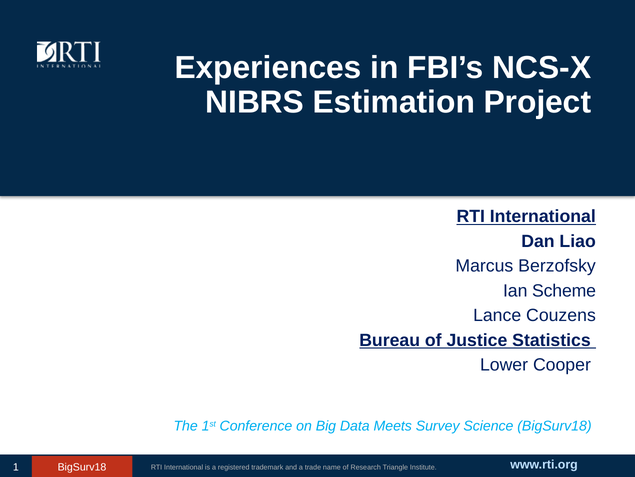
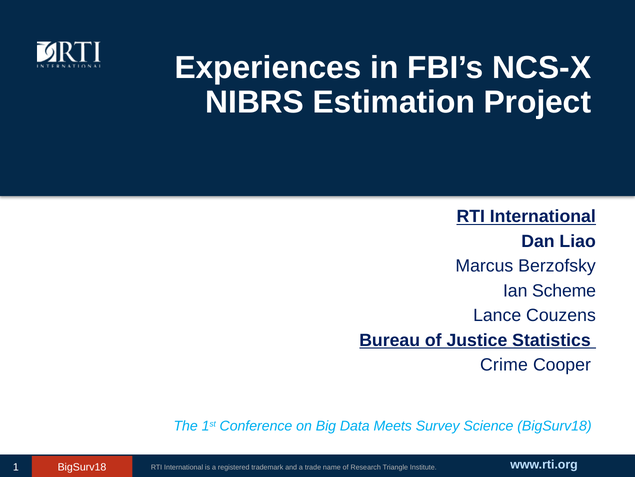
Lower: Lower -> Crime (504, 364)
